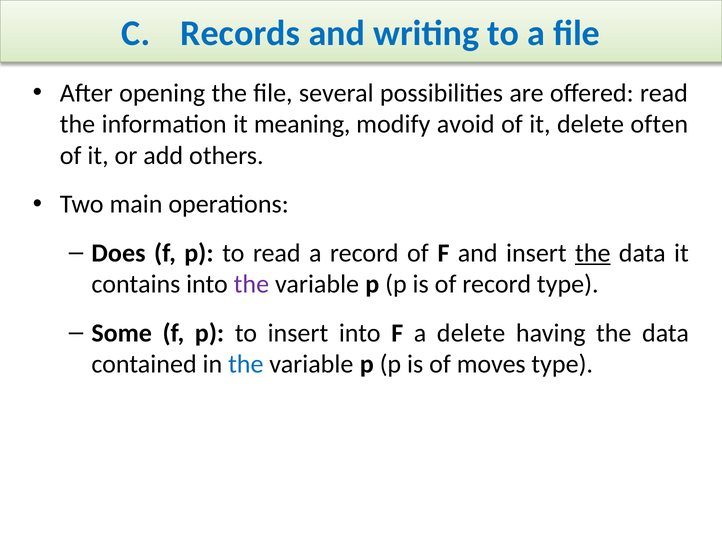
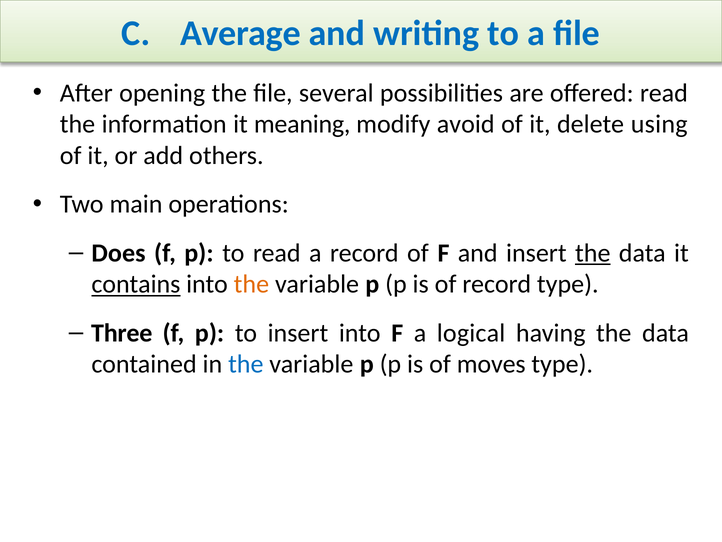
Records: Records -> Average (240, 34)
often: often -> using (659, 124)
contains underline: none -> present (136, 284)
the colour: purple -> orange (251, 284)
Some: Some -> Three (122, 333)
a delete: delete -> logical (471, 333)
